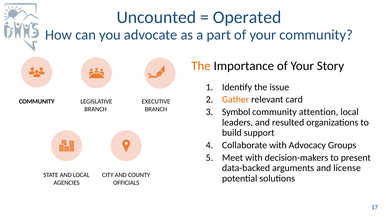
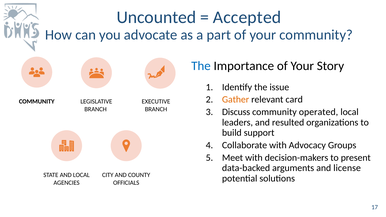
Operated: Operated -> Accepted (247, 17)
The colour: orange -> blue (201, 66)
Symbol: Symbol -> Discuss (236, 112)
attention: attention -> operated (319, 112)
